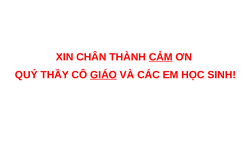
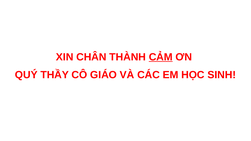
GIÁO underline: present -> none (104, 75)
